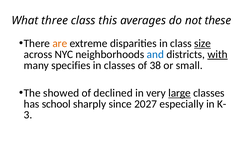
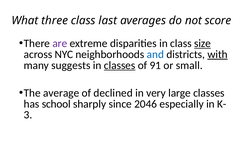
this: this -> last (108, 20)
these: these -> score (218, 20)
are colour: orange -> purple (60, 43)
specifies: specifies -> suggests (71, 65)
classes underline: none -> present (120, 65)
38: 38 -> 91 (155, 65)
showed: showed -> average (61, 93)
large underline: present -> none (180, 93)
2027: 2027 -> 2046 (146, 104)
